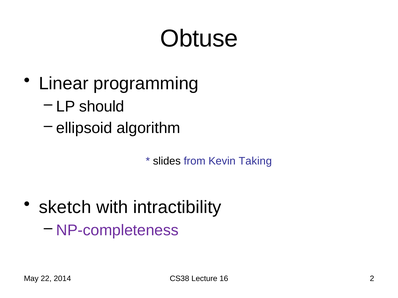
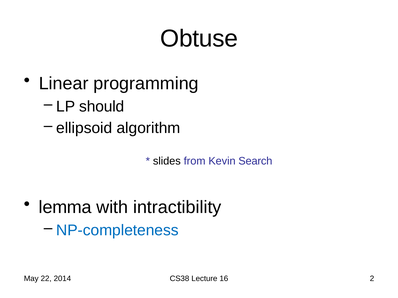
Taking: Taking -> Search (255, 161)
sketch: sketch -> lemma (65, 208)
NP-completeness colour: purple -> blue (117, 231)
